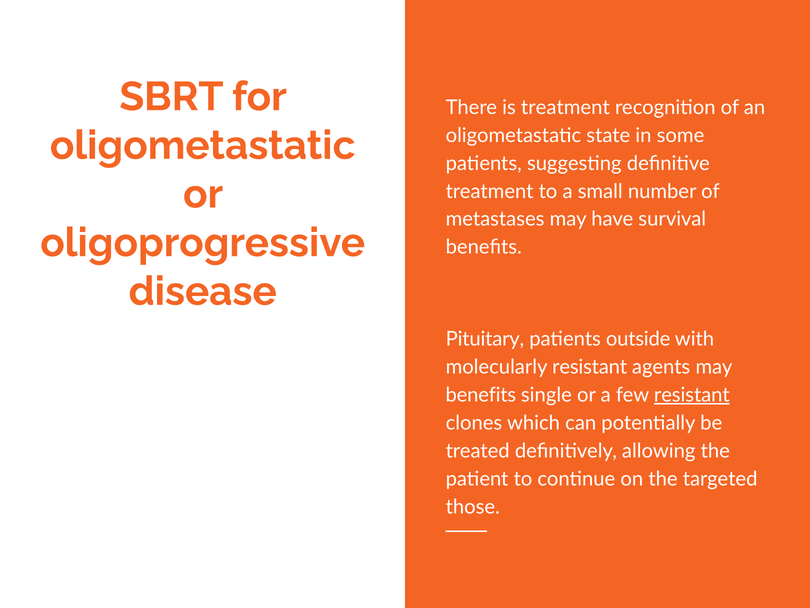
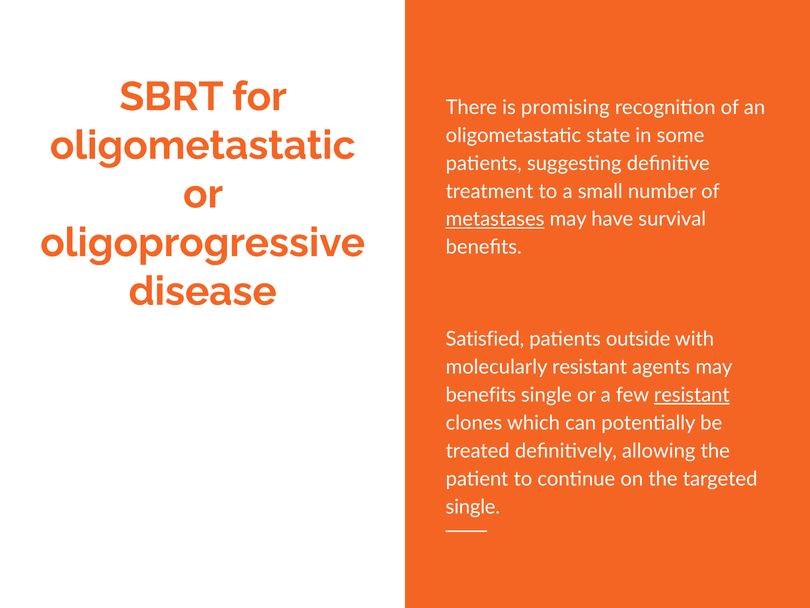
is treatment: treatment -> promising (565, 107)
metastases underline: none -> present (495, 219)
Pituitary: Pituitary -> Satisfied (485, 339)
those: those -> single (473, 507)
